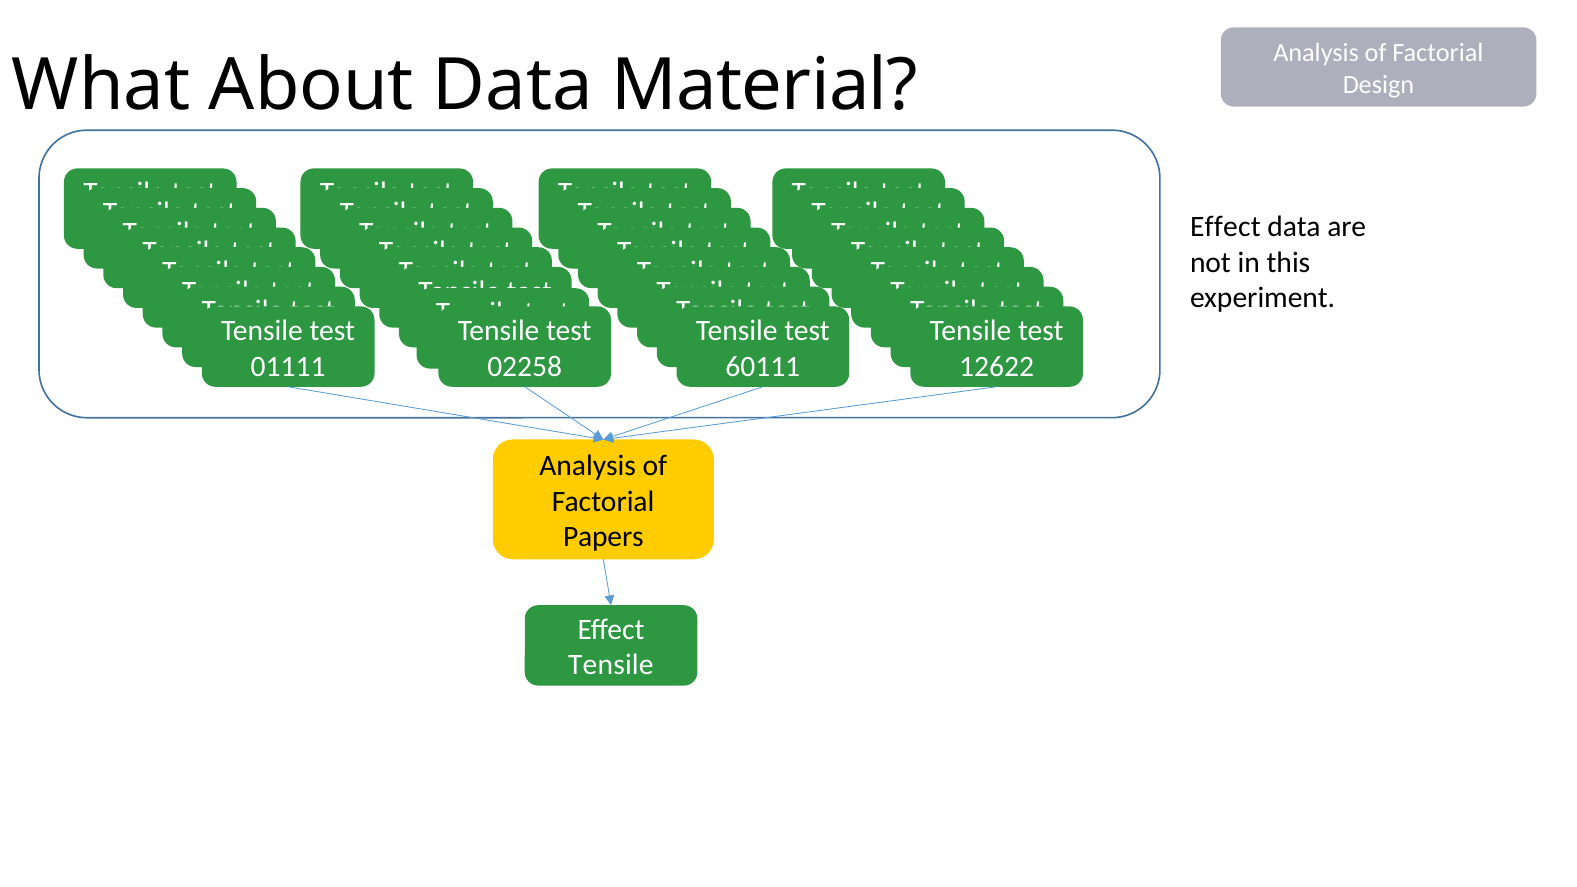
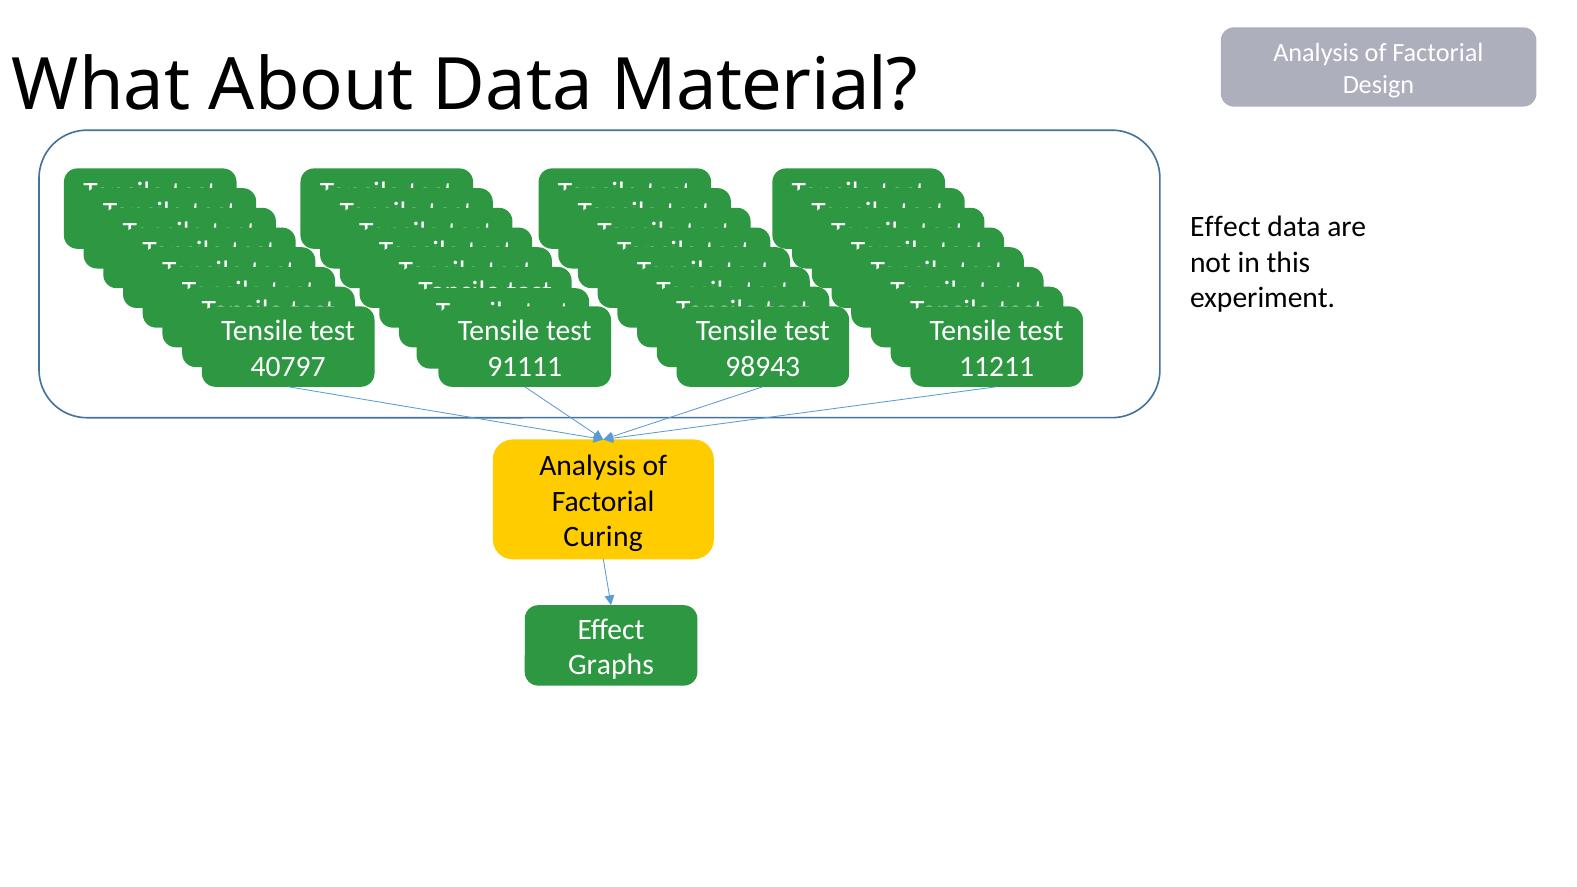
01111: 01111 -> 40797 (288, 366)
02258: 02258 -> 91111 (525, 366)
60111: 60111 -> 98943 (763, 366)
12622: 12622 -> 11211 (997, 366)
Papers: Papers -> Curing (603, 537)
Tensile: Tensile -> Graphs (611, 665)
